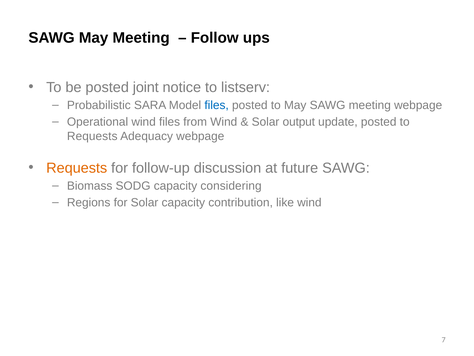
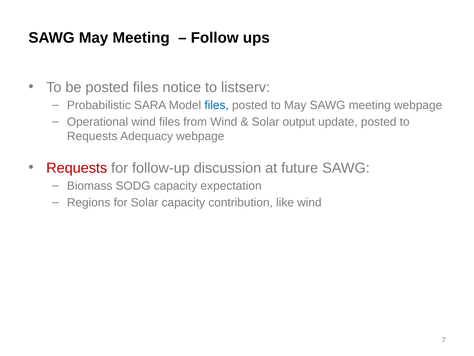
posted joint: joint -> files (146, 87)
Requests colour: orange -> red (77, 168)
considering: considering -> expectation (231, 186)
